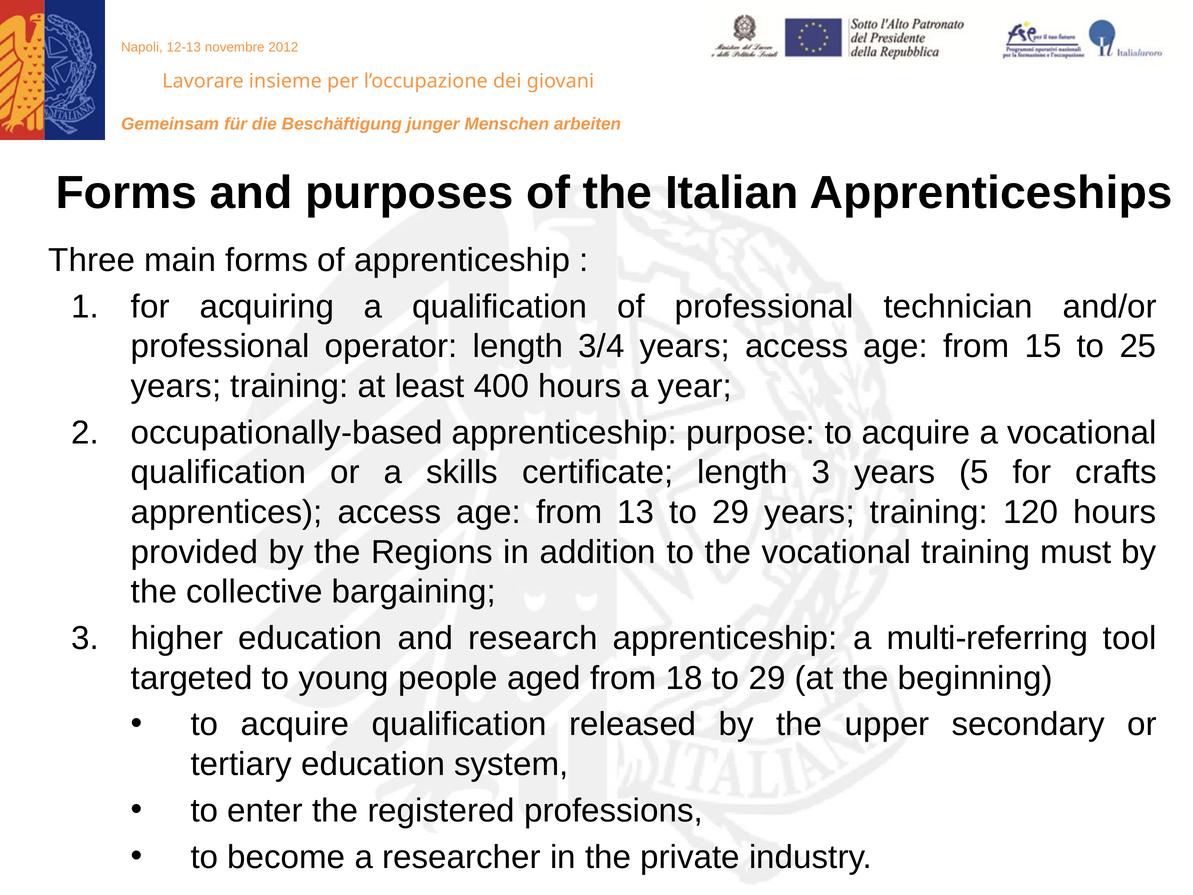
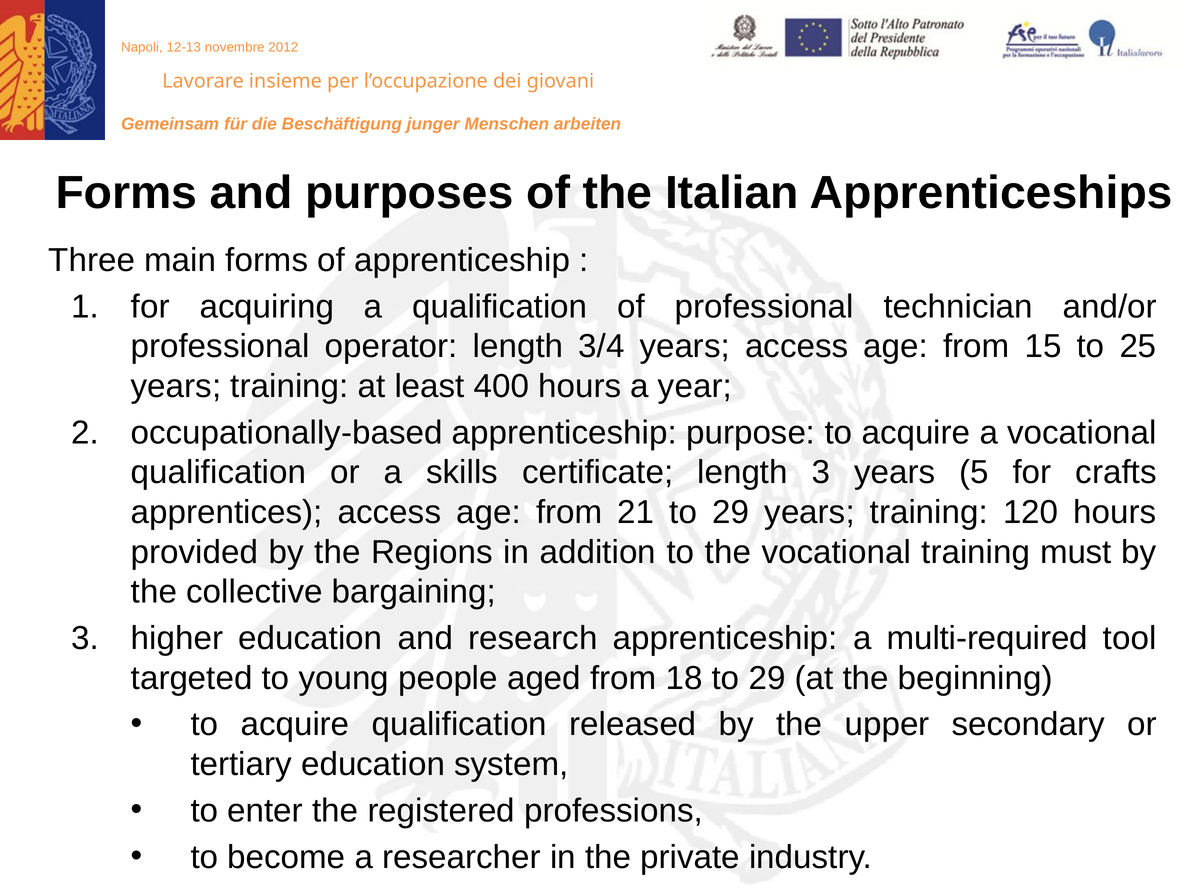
13: 13 -> 21 (636, 512)
multi-referring: multi-referring -> multi-required (987, 638)
